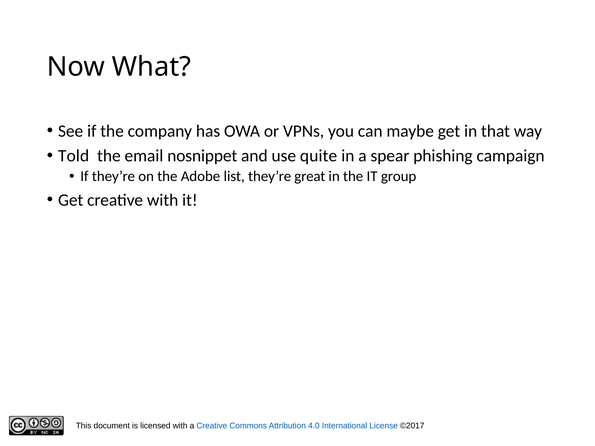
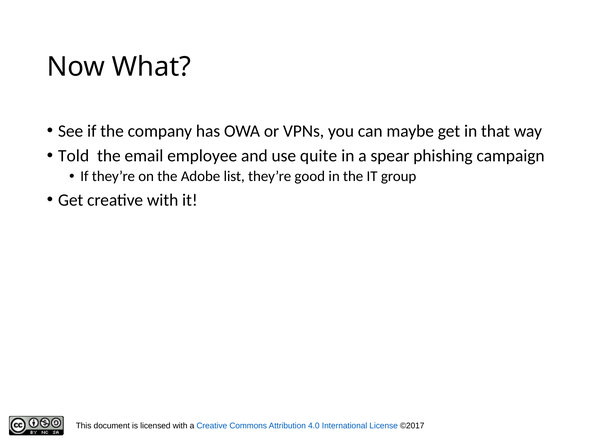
nosnippet: nosnippet -> employee (202, 156)
great: great -> good (310, 176)
